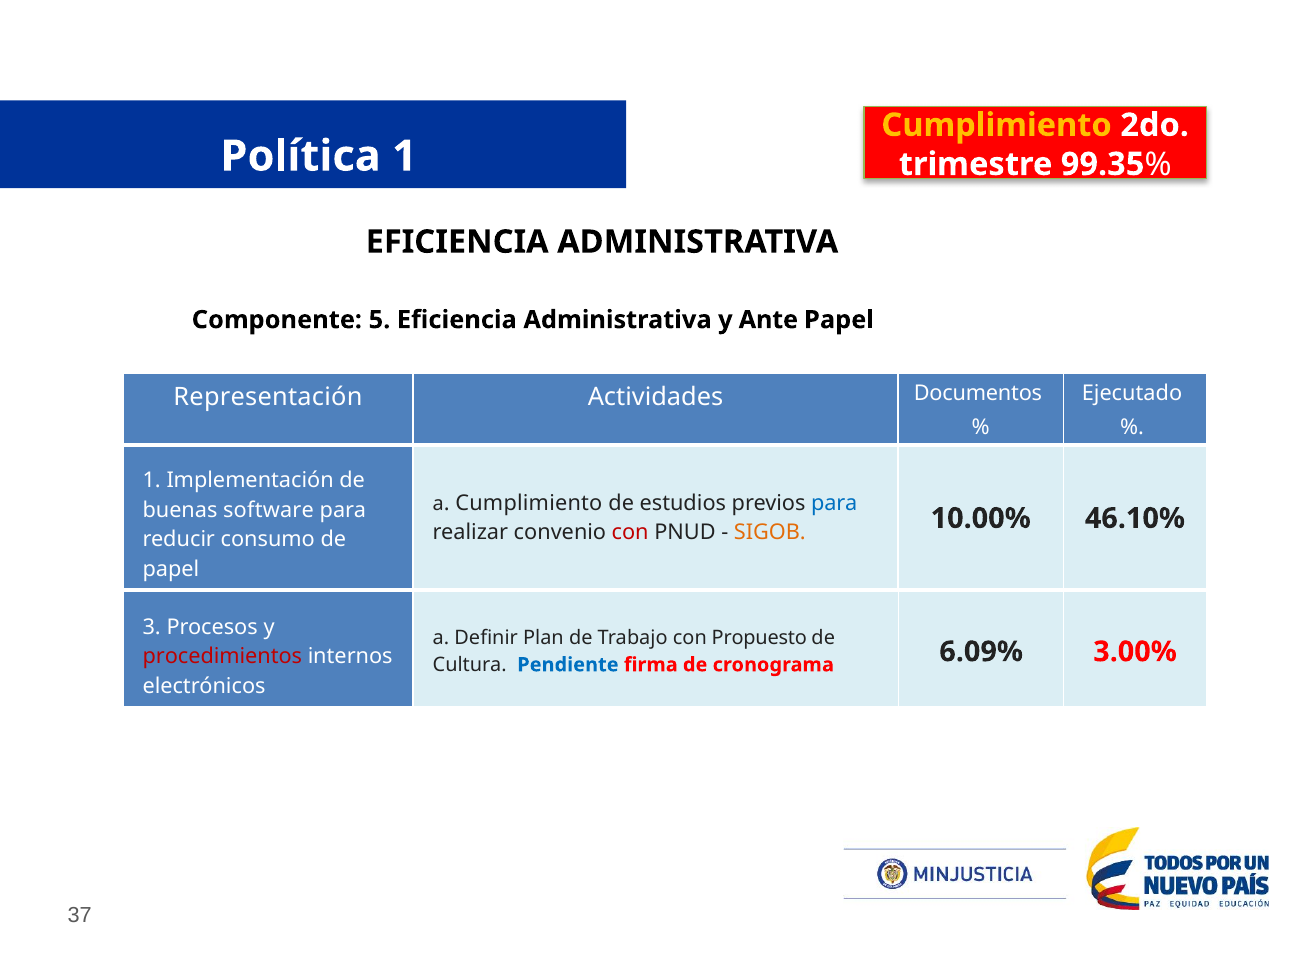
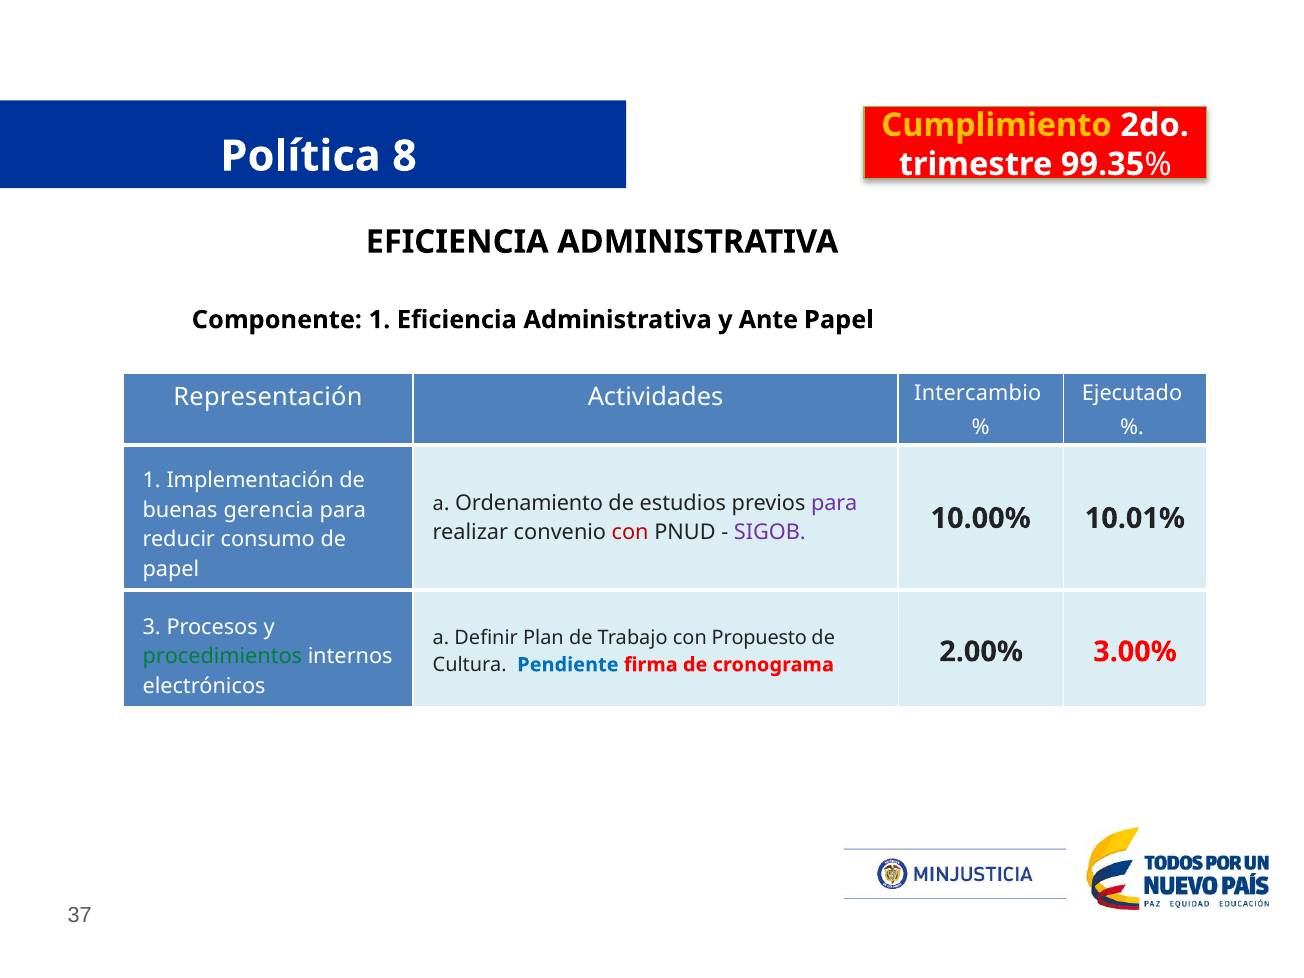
Política 1: 1 -> 8 (405, 156)
Componente 5: 5 -> 1 (379, 320)
Documentos: Documentos -> Intercambio (978, 394)
a Cumplimiento: Cumplimiento -> Ordenamiento (529, 503)
para colour: blue -> purple (834, 503)
software: software -> gerencia (269, 510)
SIGOB colour: orange -> purple (770, 533)
46.10%: 46.10% -> 10.01% (1135, 518)
procedimientos colour: red -> green (222, 657)
6.09%: 6.09% -> 2.00% (981, 652)
